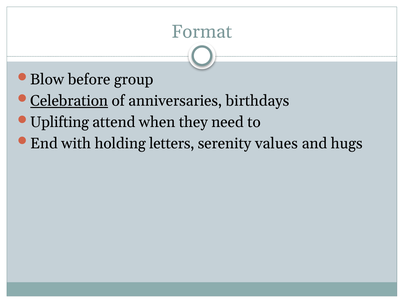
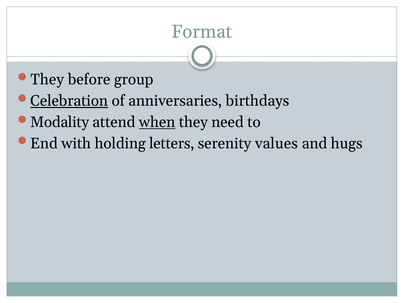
Blow: Blow -> They (47, 80)
Uplifting: Uplifting -> Modality (60, 122)
when underline: none -> present (157, 122)
